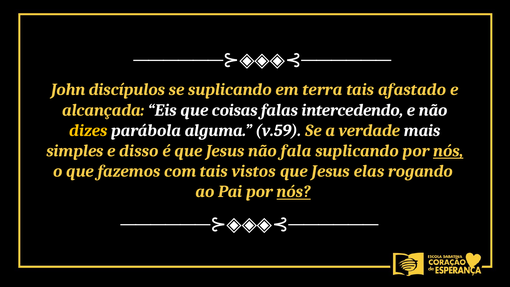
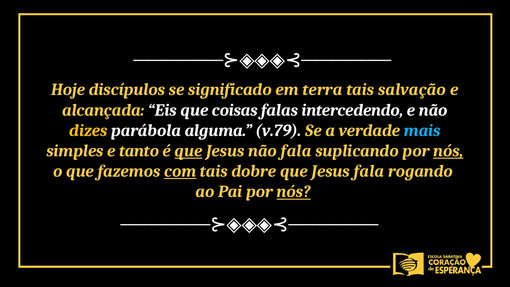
John: John -> Hoje (68, 90)
se suplicando: suplicando -> significado (230, 90)
afastado: afastado -> salvação (412, 90)
v.59: v.59 -> v.79 (278, 130)
mais colour: white -> light blue (422, 130)
disso: disso -> tanto (139, 151)
que underline: none -> present (188, 151)
com underline: none -> present (180, 171)
vistos: vistos -> dobre (254, 171)
Jesus elas: elas -> fala (369, 171)
